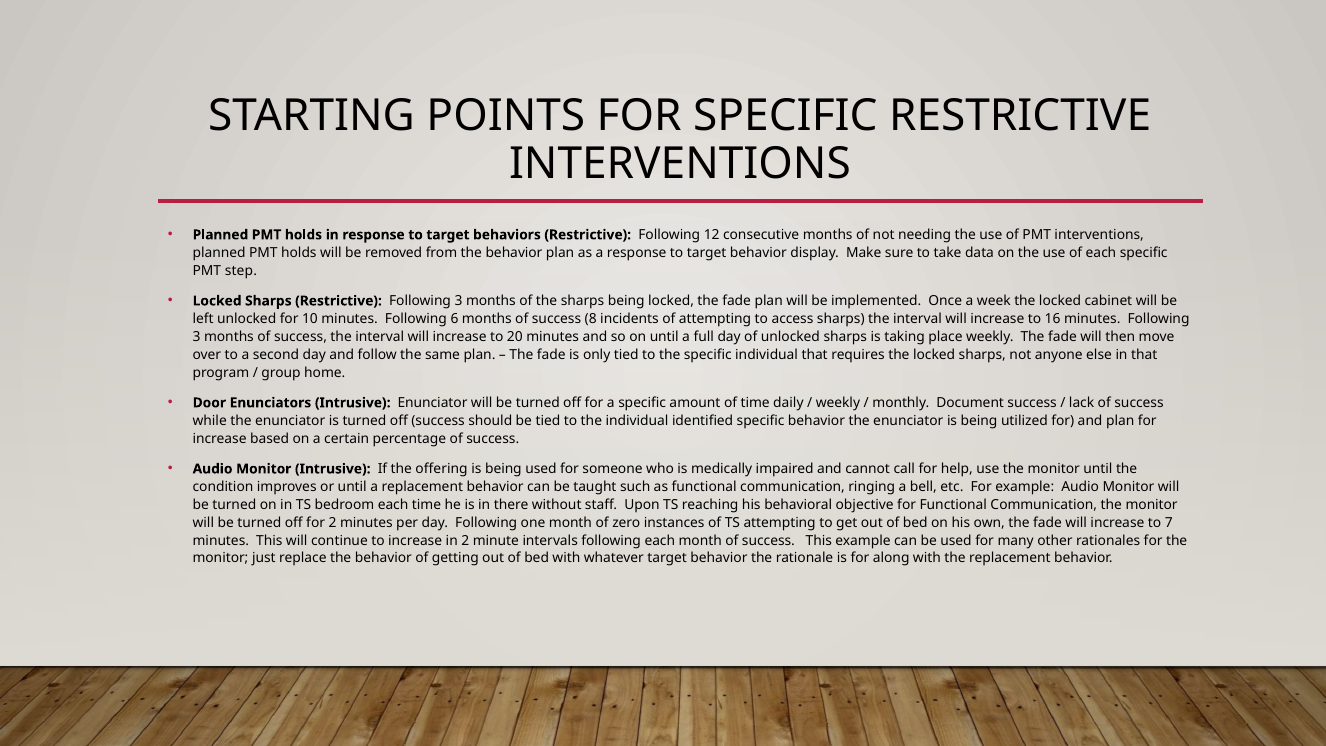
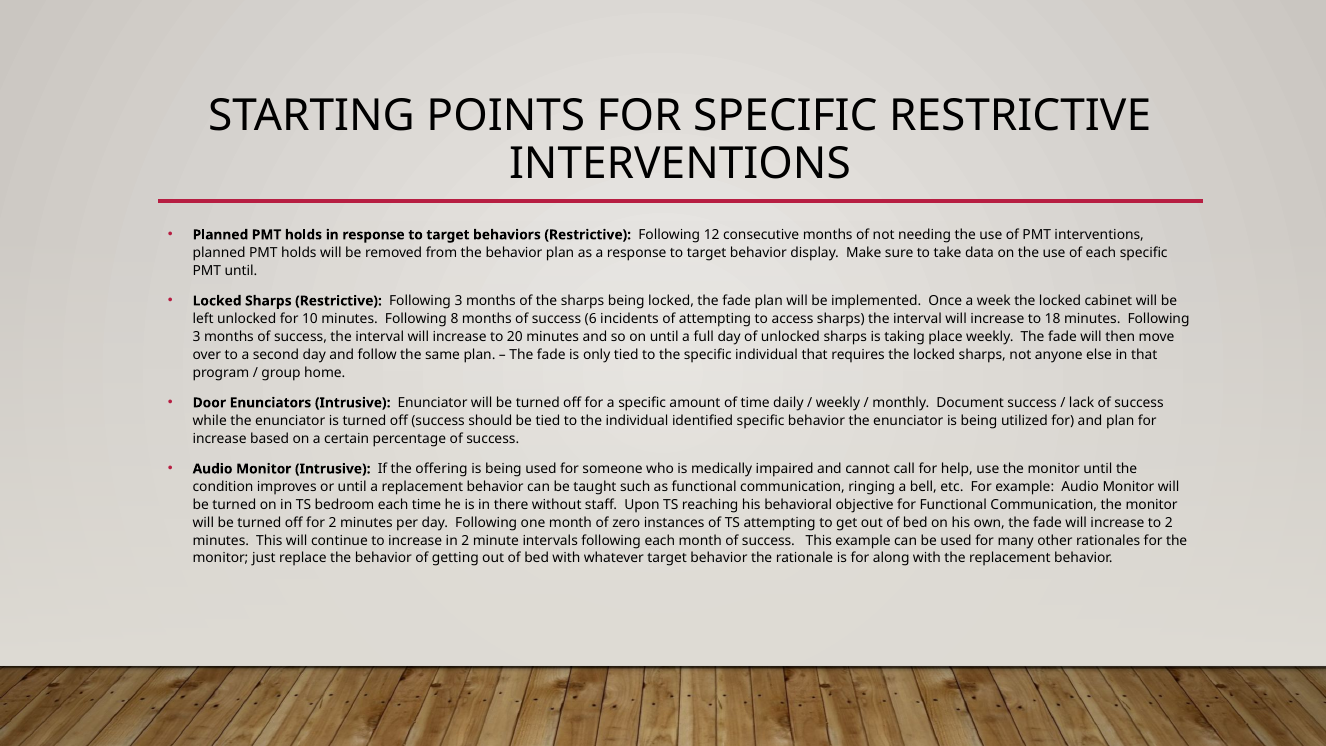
PMT step: step -> until (241, 271)
6: 6 -> 8 (454, 319)
8: 8 -> 6 (591, 319)
16: 16 -> 18 (1053, 319)
to 7: 7 -> 2 (1169, 522)
